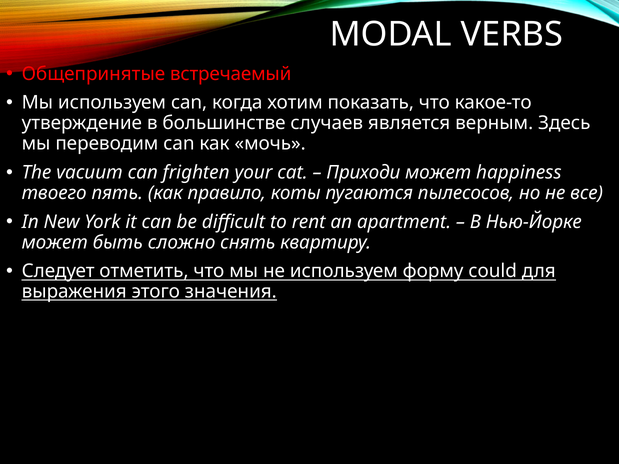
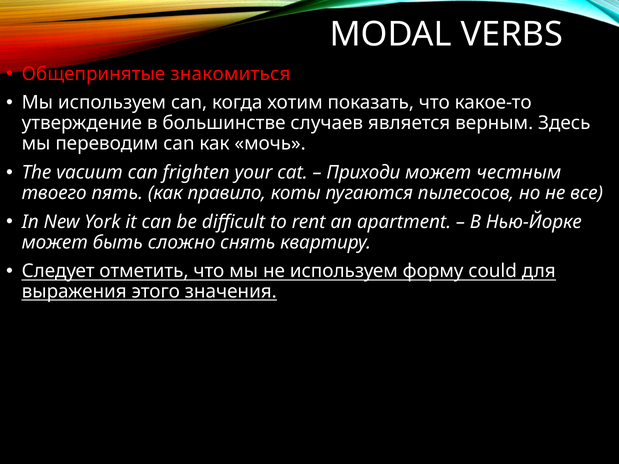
встречаемый: встречаемый -> знакомиться (230, 74)
happiness: happiness -> честным (519, 173)
